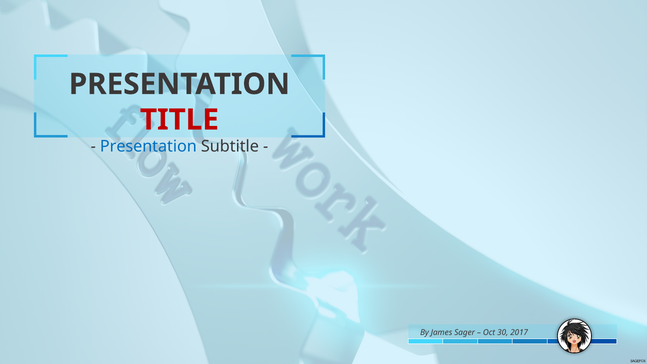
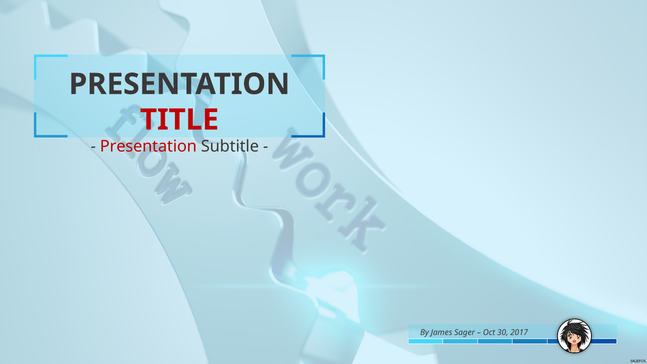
Presentation colour: blue -> red (148, 146)
